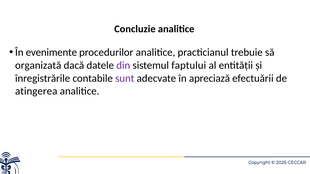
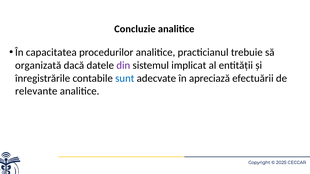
evenimente: evenimente -> capacitatea (51, 53)
faptului: faptului -> implicat (189, 65)
sunt colour: purple -> blue (125, 78)
atingerea: atingerea -> relevante (36, 91)
